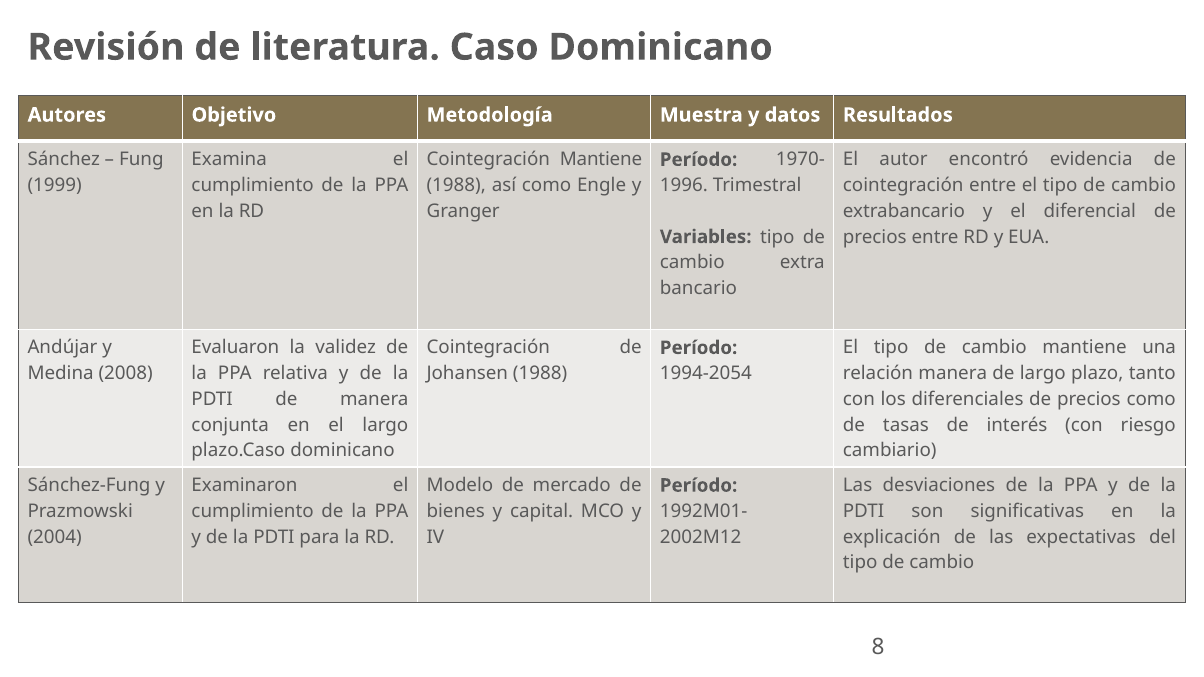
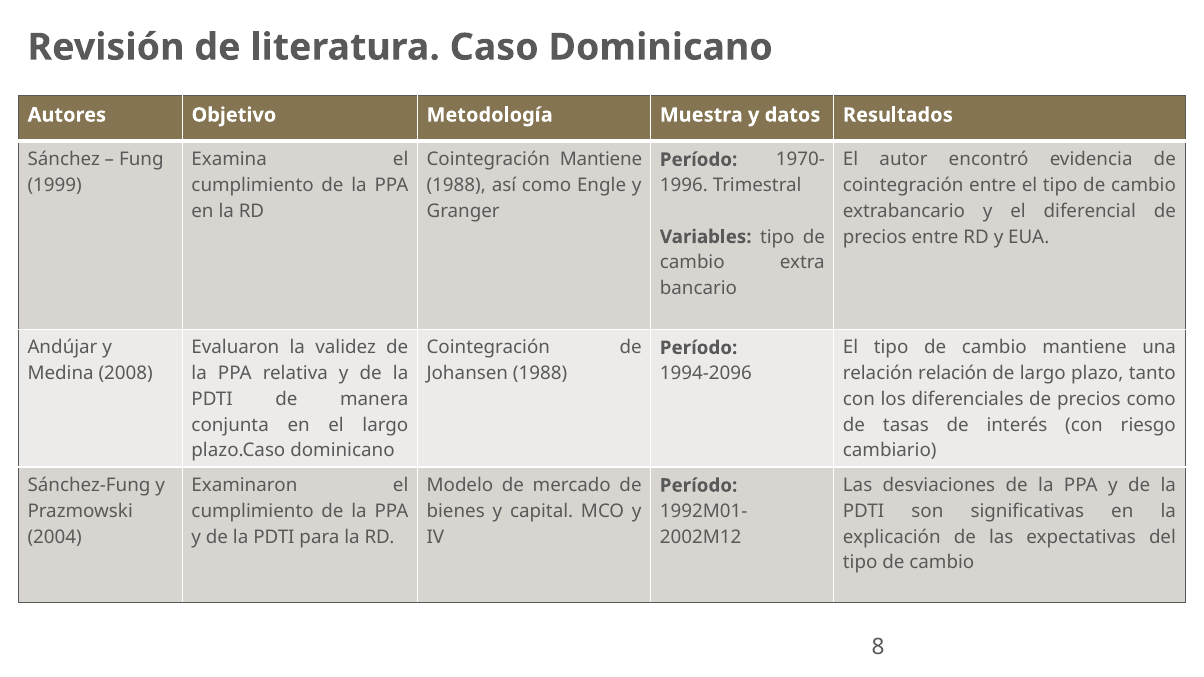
1994-2054: 1994-2054 -> 1994-2096 (706, 374)
relación manera: manera -> relación (953, 374)
